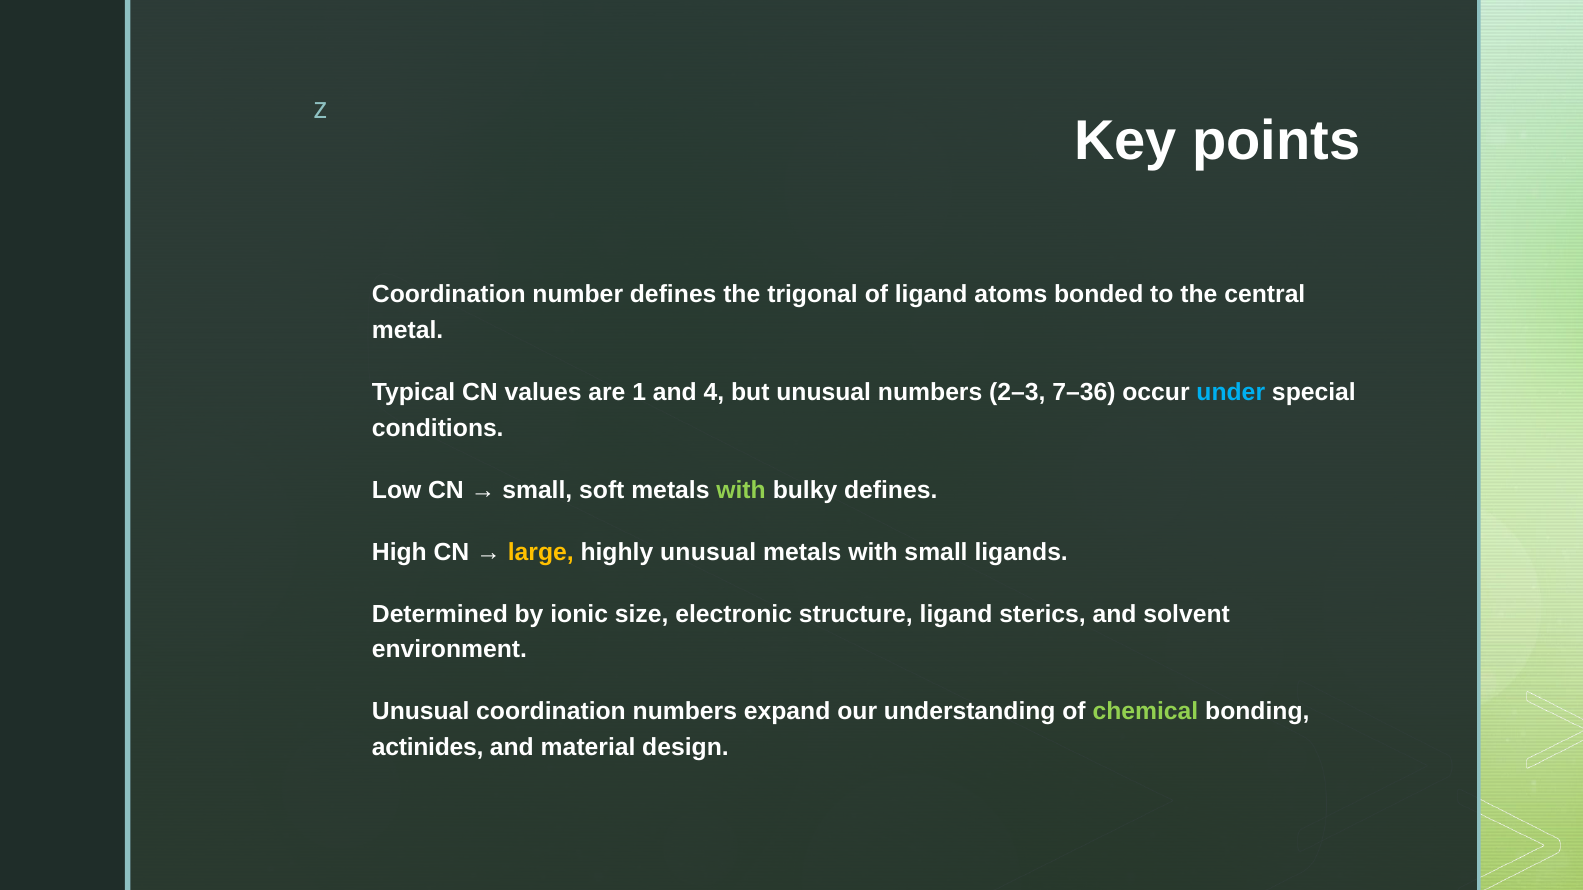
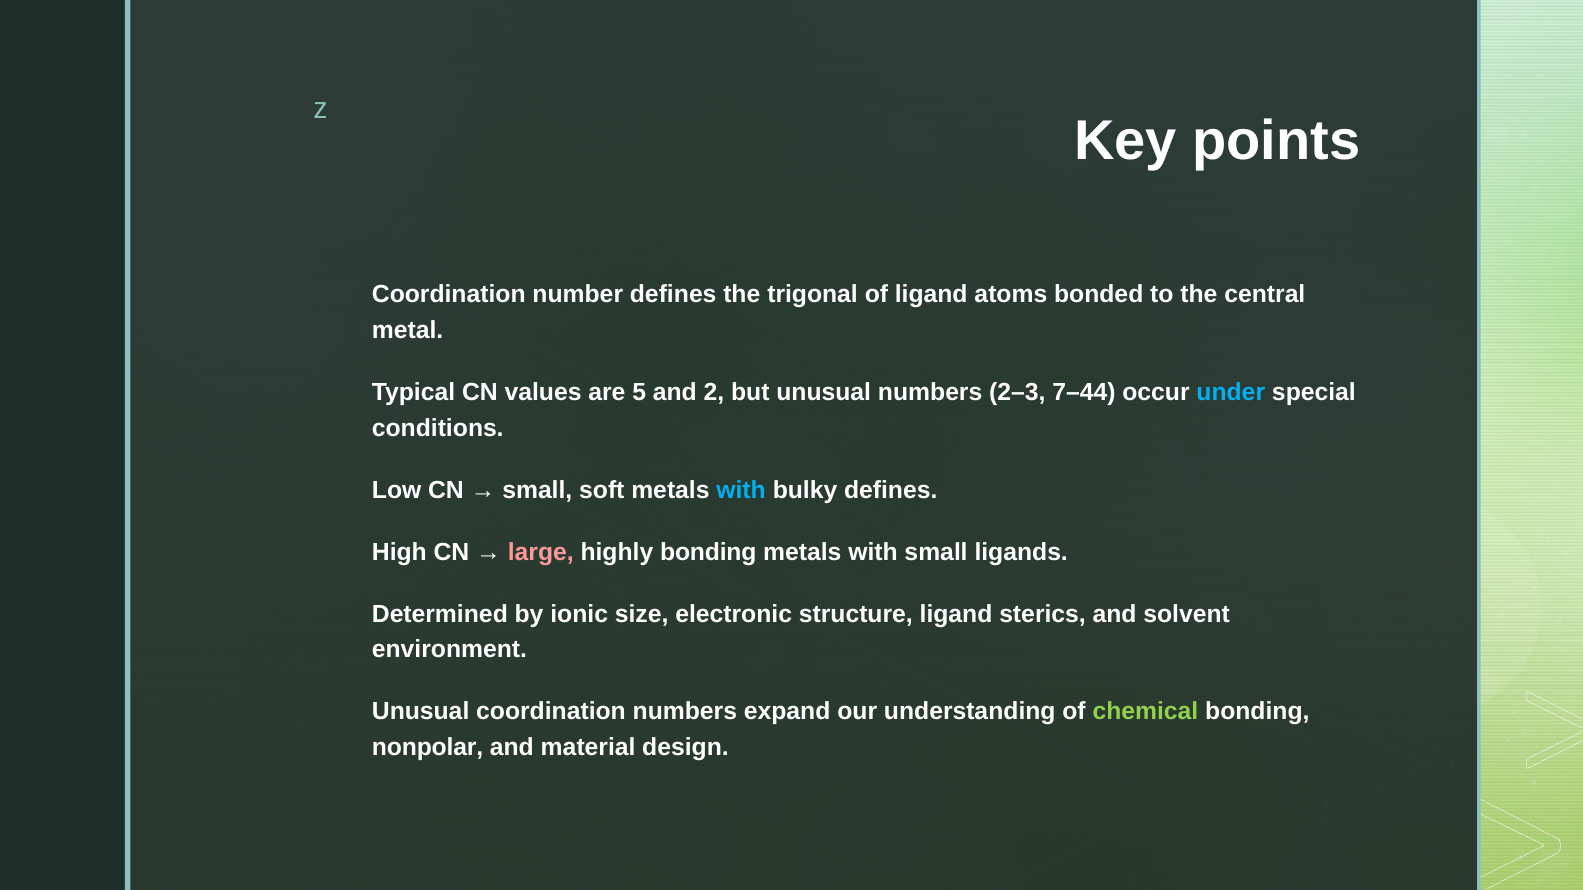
1: 1 -> 5 (639, 392)
4: 4 -> 2 (714, 392)
7–36: 7–36 -> 7–44 (1084, 392)
with colour: light green -> light blue (741, 490)
large colour: yellow -> pink (541, 552)
highly unusual: unusual -> bonding (708, 552)
actinides: actinides -> nonpolar (428, 747)
